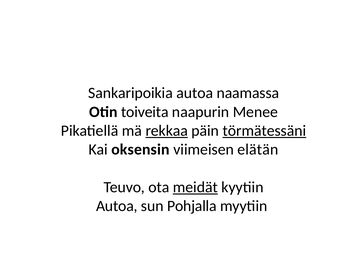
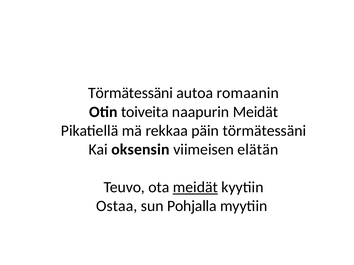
Sankaripoikia: Sankaripoikia -> Törmätessäni (131, 93)
naamassa: naamassa -> romaanin (248, 93)
naapurin Menee: Menee -> Meidät (255, 112)
rekkaa underline: present -> none (167, 131)
törmätessäni underline: present -> none (264, 131)
Autoa: Autoa -> Ostaa (117, 206)
